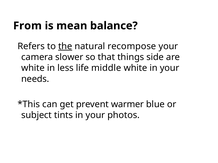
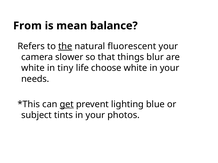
recompose: recompose -> fluorescent (132, 46)
side: side -> blur (155, 57)
less: less -> tiny (65, 68)
middle: middle -> choose (106, 68)
get underline: none -> present (67, 105)
warmer: warmer -> lighting (127, 105)
